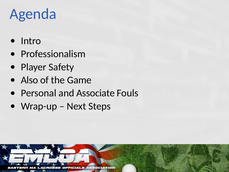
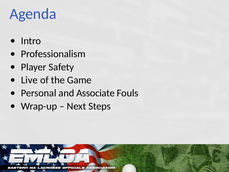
Also: Also -> Live (29, 80)
